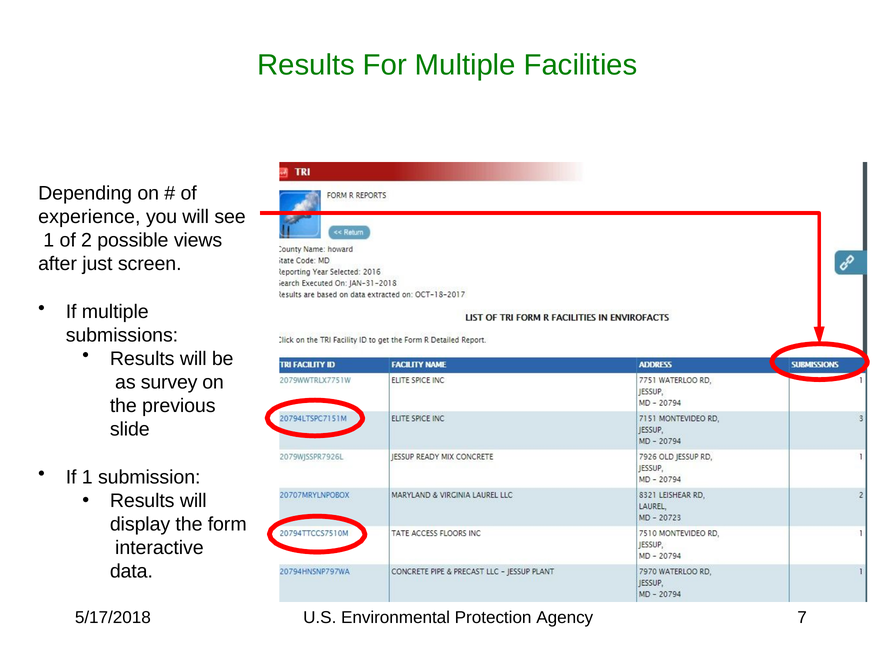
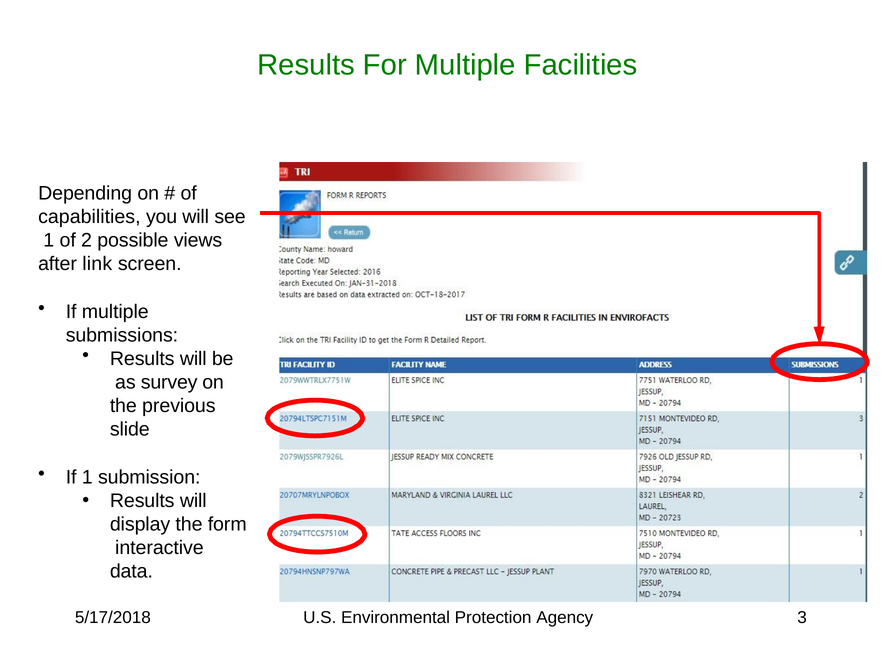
experience: experience -> capabilities (89, 217)
just: just -> link (97, 264)
7: 7 -> 3 (802, 618)
